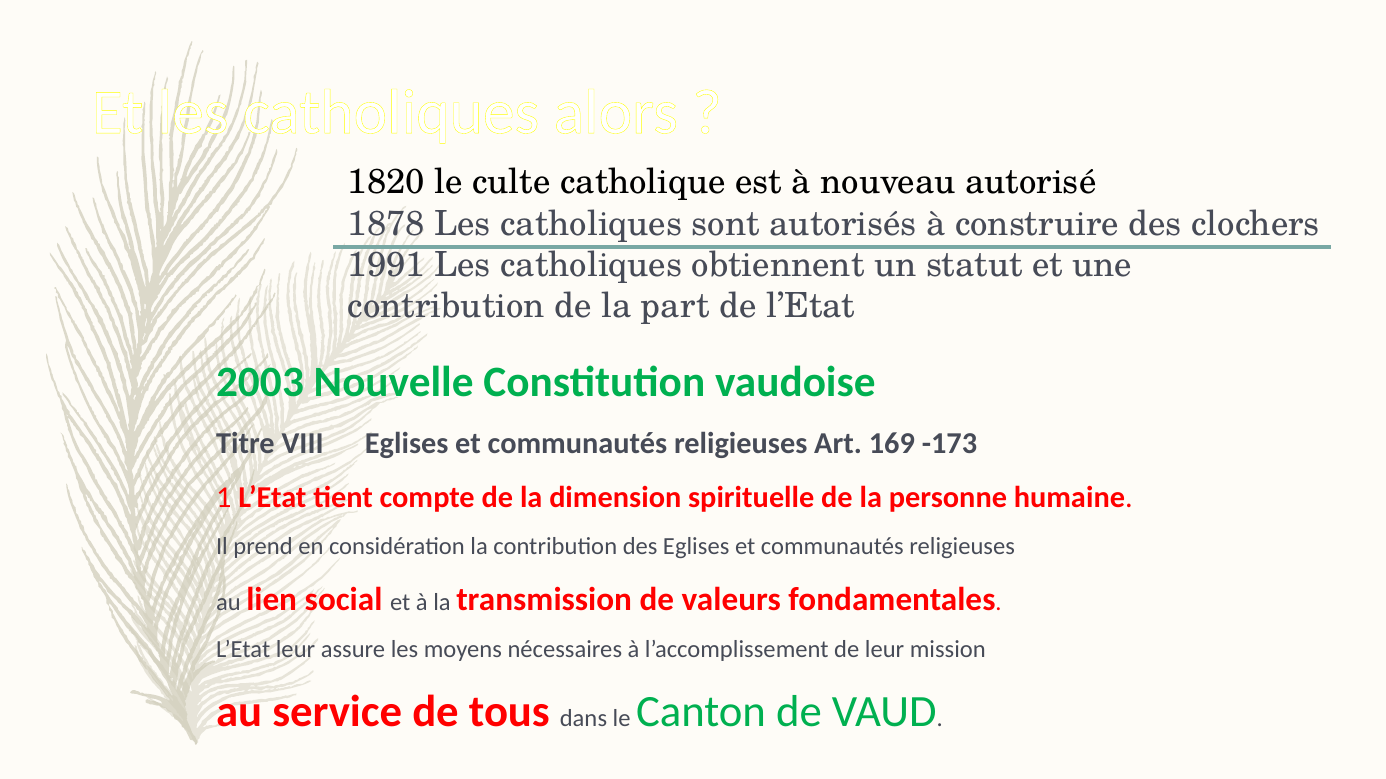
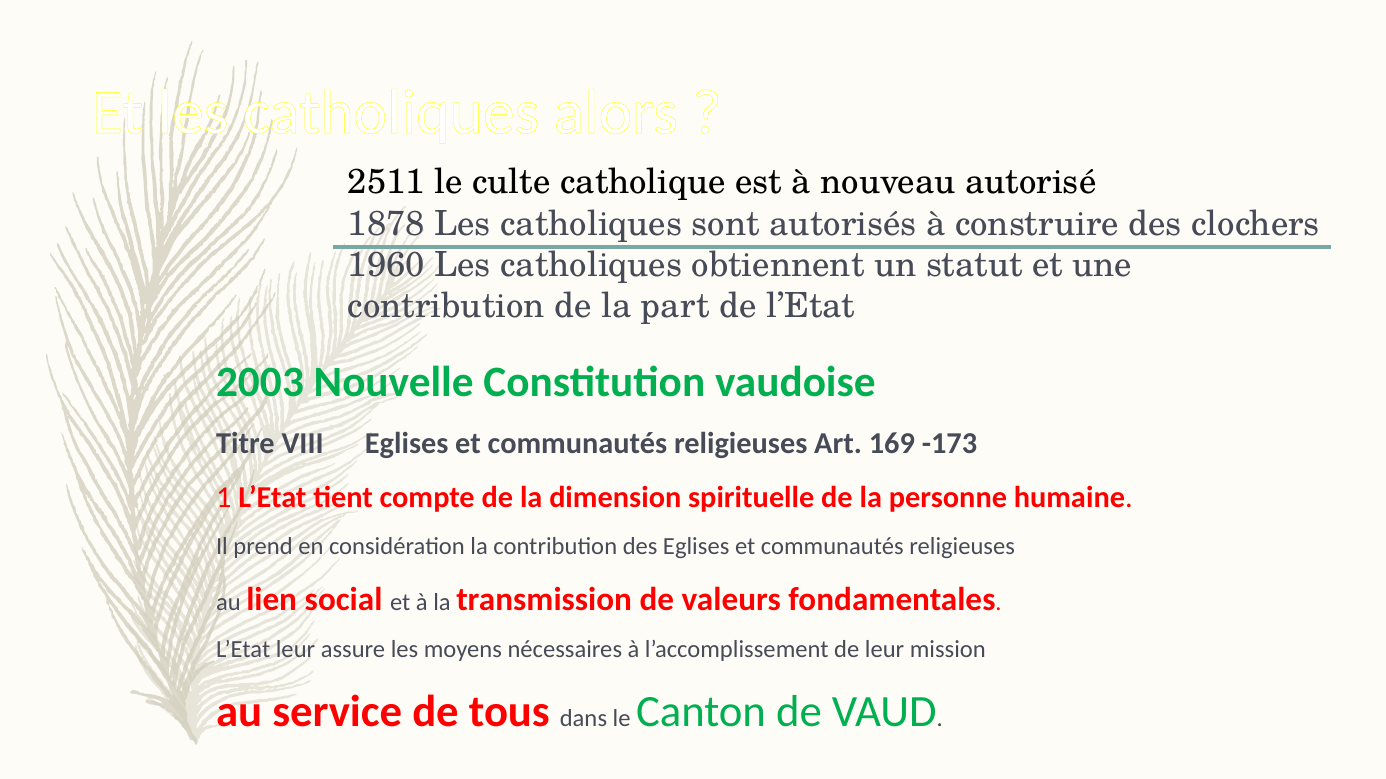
1820: 1820 -> 2511 (386, 183)
1991: 1991 -> 1960 (386, 265)
